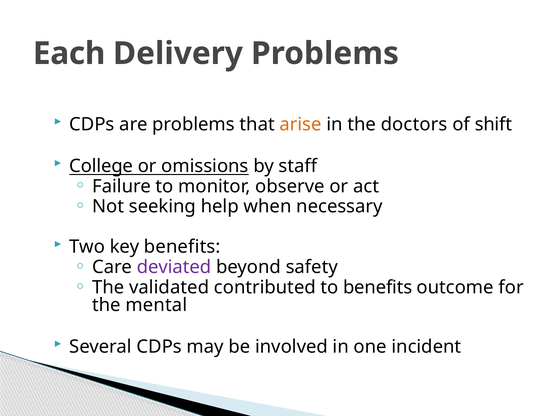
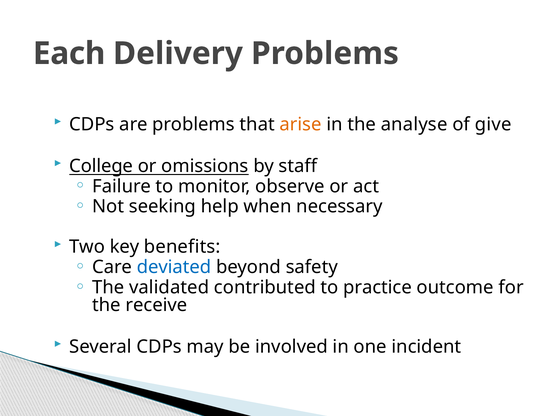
doctors: doctors -> analyse (414, 124)
shift: shift -> give (493, 124)
deviated colour: purple -> blue (174, 267)
to benefits: benefits -> practice (378, 287)
mental: mental -> receive (156, 305)
